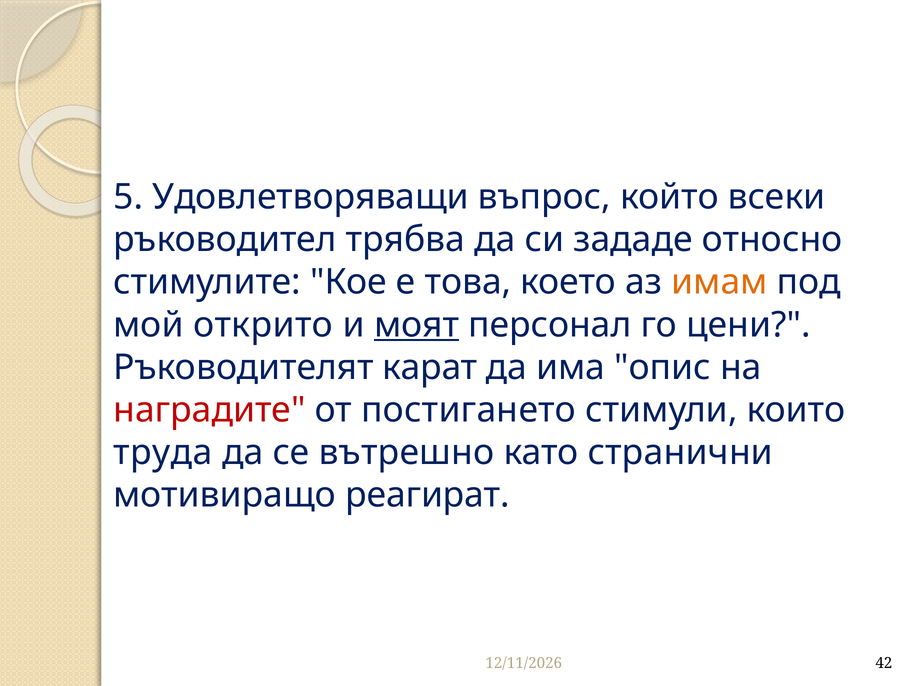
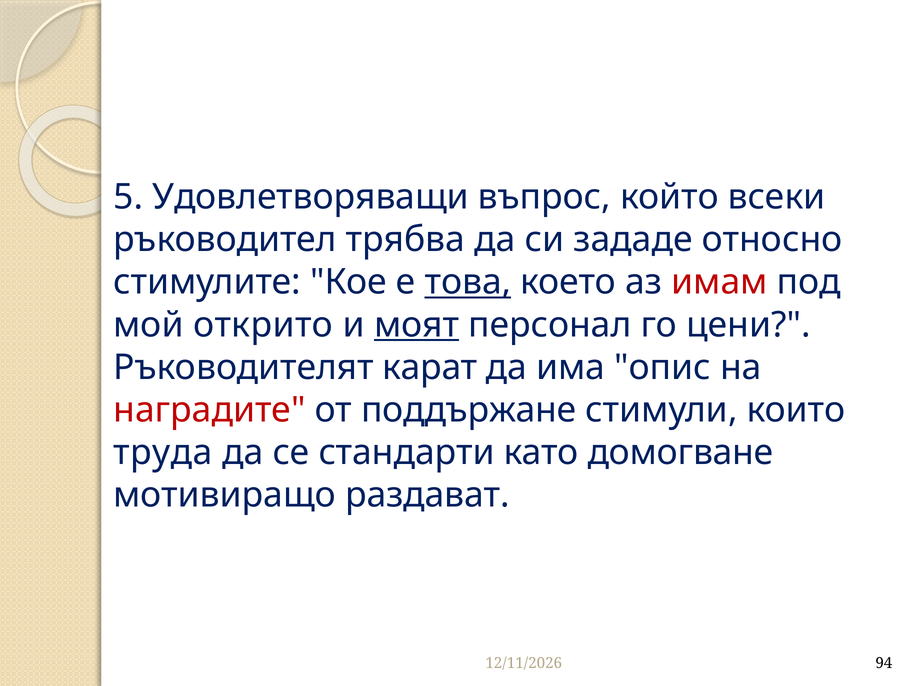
това underline: none -> present (468, 282)
имам colour: orange -> red (720, 282)
постигането: постигането -> поддържане (469, 410)
вътрешно: вътрешно -> стандарти (407, 452)
странични: странични -> домогване (681, 452)
реагират: реагират -> раздават (428, 495)
42: 42 -> 94 (884, 663)
